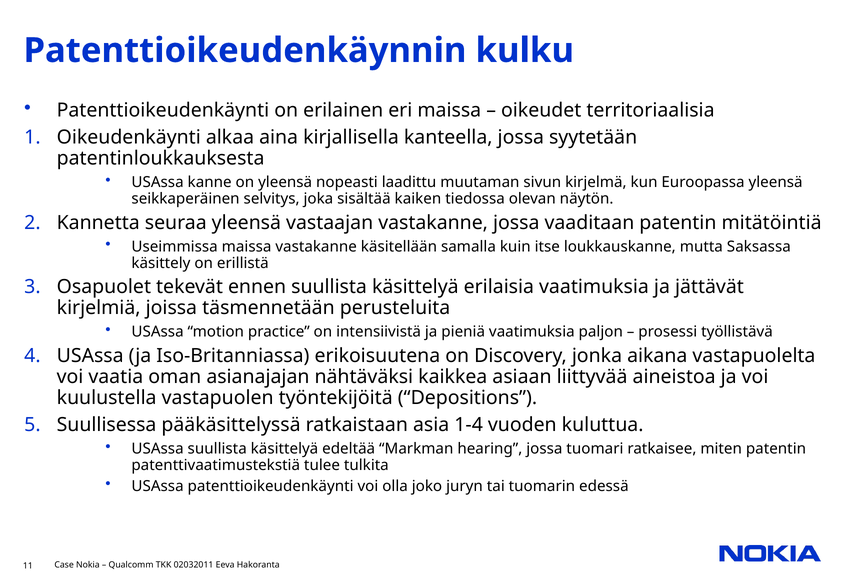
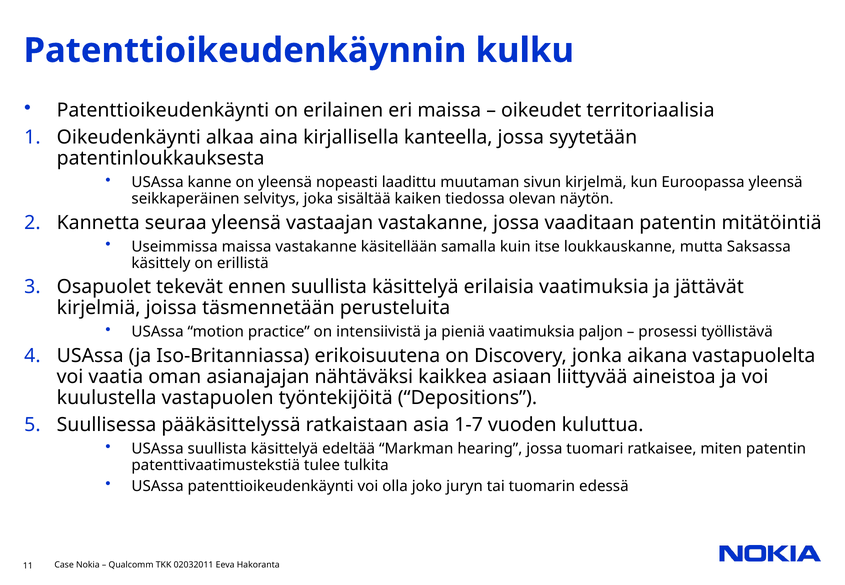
1-4: 1-4 -> 1-7 (469, 425)
